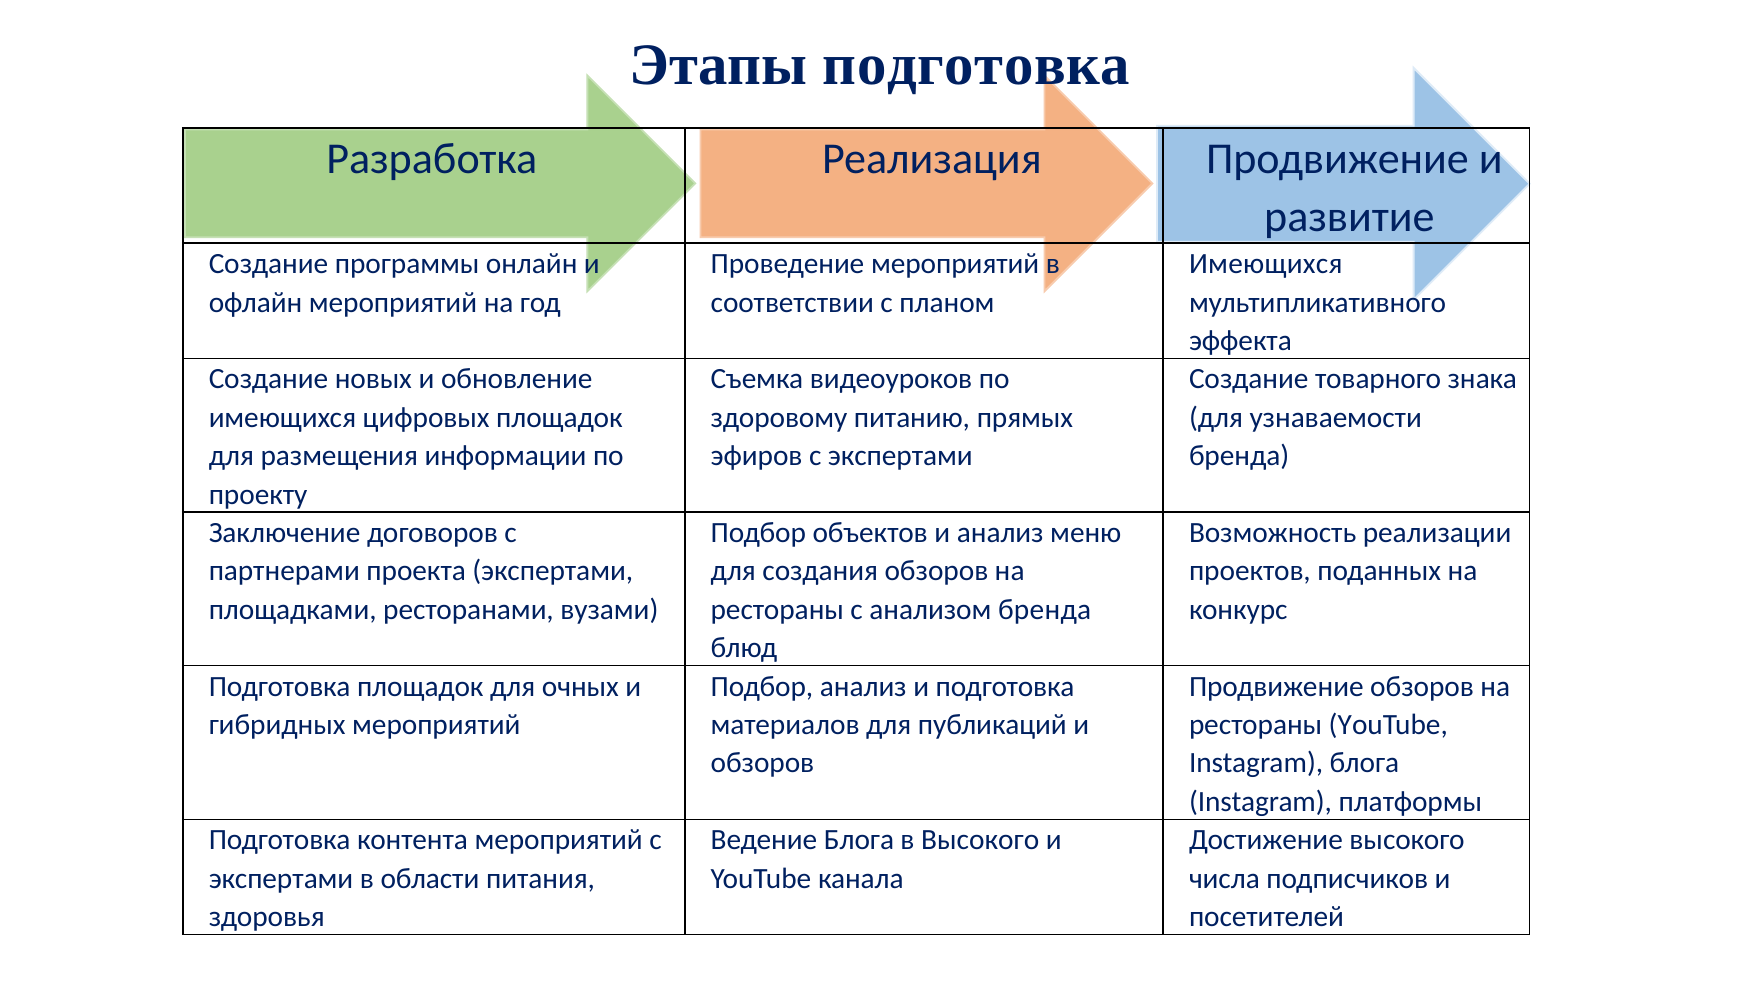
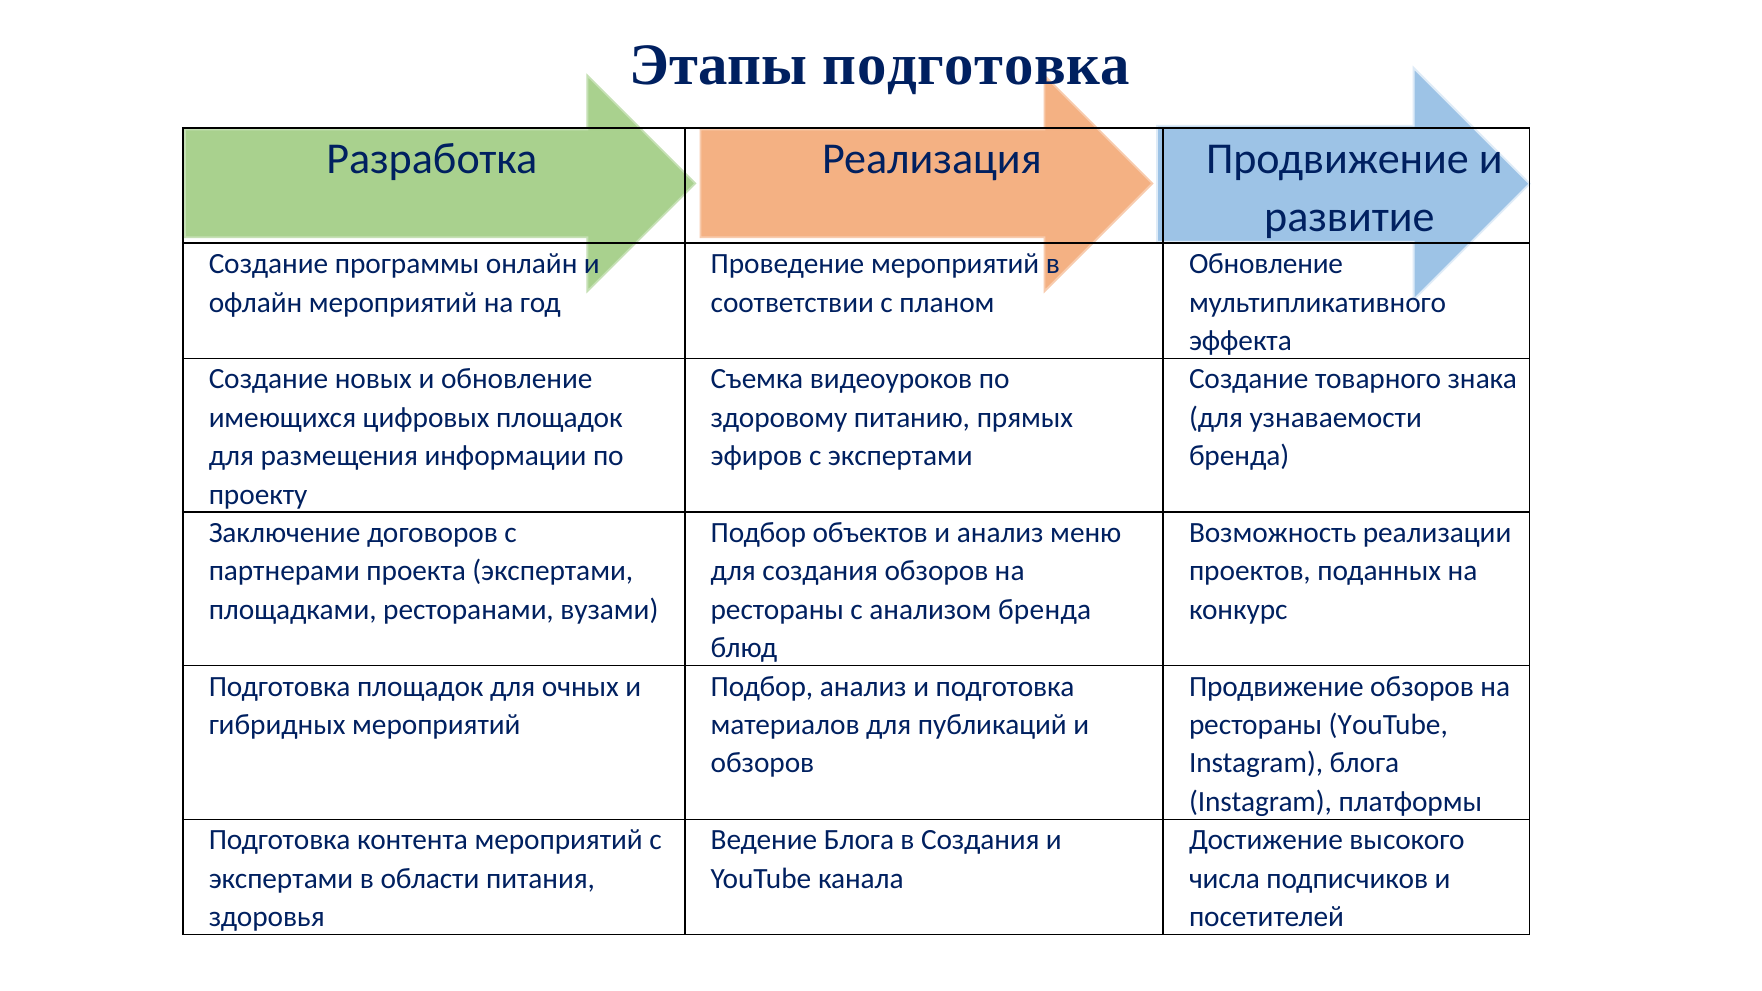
Имеющихся: Имеющихся -> Обновление (1266, 264)
в Высокого: Высокого -> Создания (980, 840)
